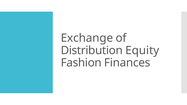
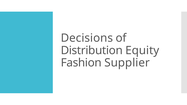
Exchange: Exchange -> Decisions (87, 38)
Finances: Finances -> Supplier (127, 63)
